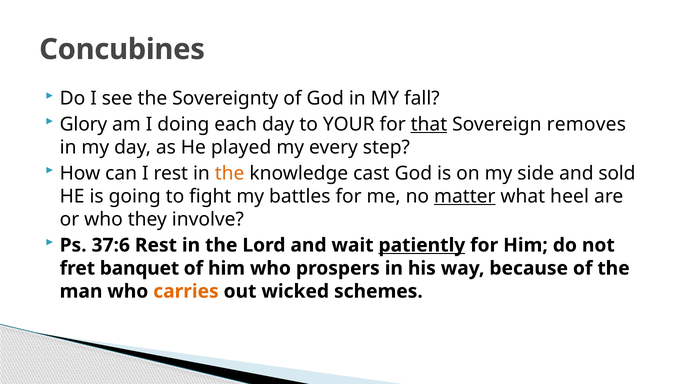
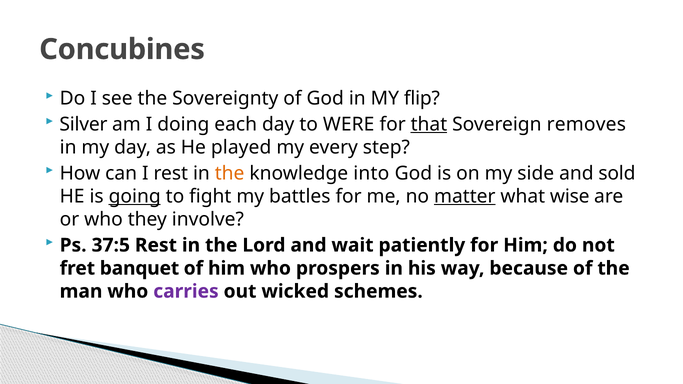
fall: fall -> flip (422, 98)
Glory: Glory -> Silver (83, 124)
YOUR: YOUR -> WERE (349, 124)
cast: cast -> into (371, 173)
going underline: none -> present (135, 196)
heel: heel -> wise (570, 196)
37:6: 37:6 -> 37:5 (111, 245)
patiently underline: present -> none (422, 245)
carries colour: orange -> purple (186, 291)
